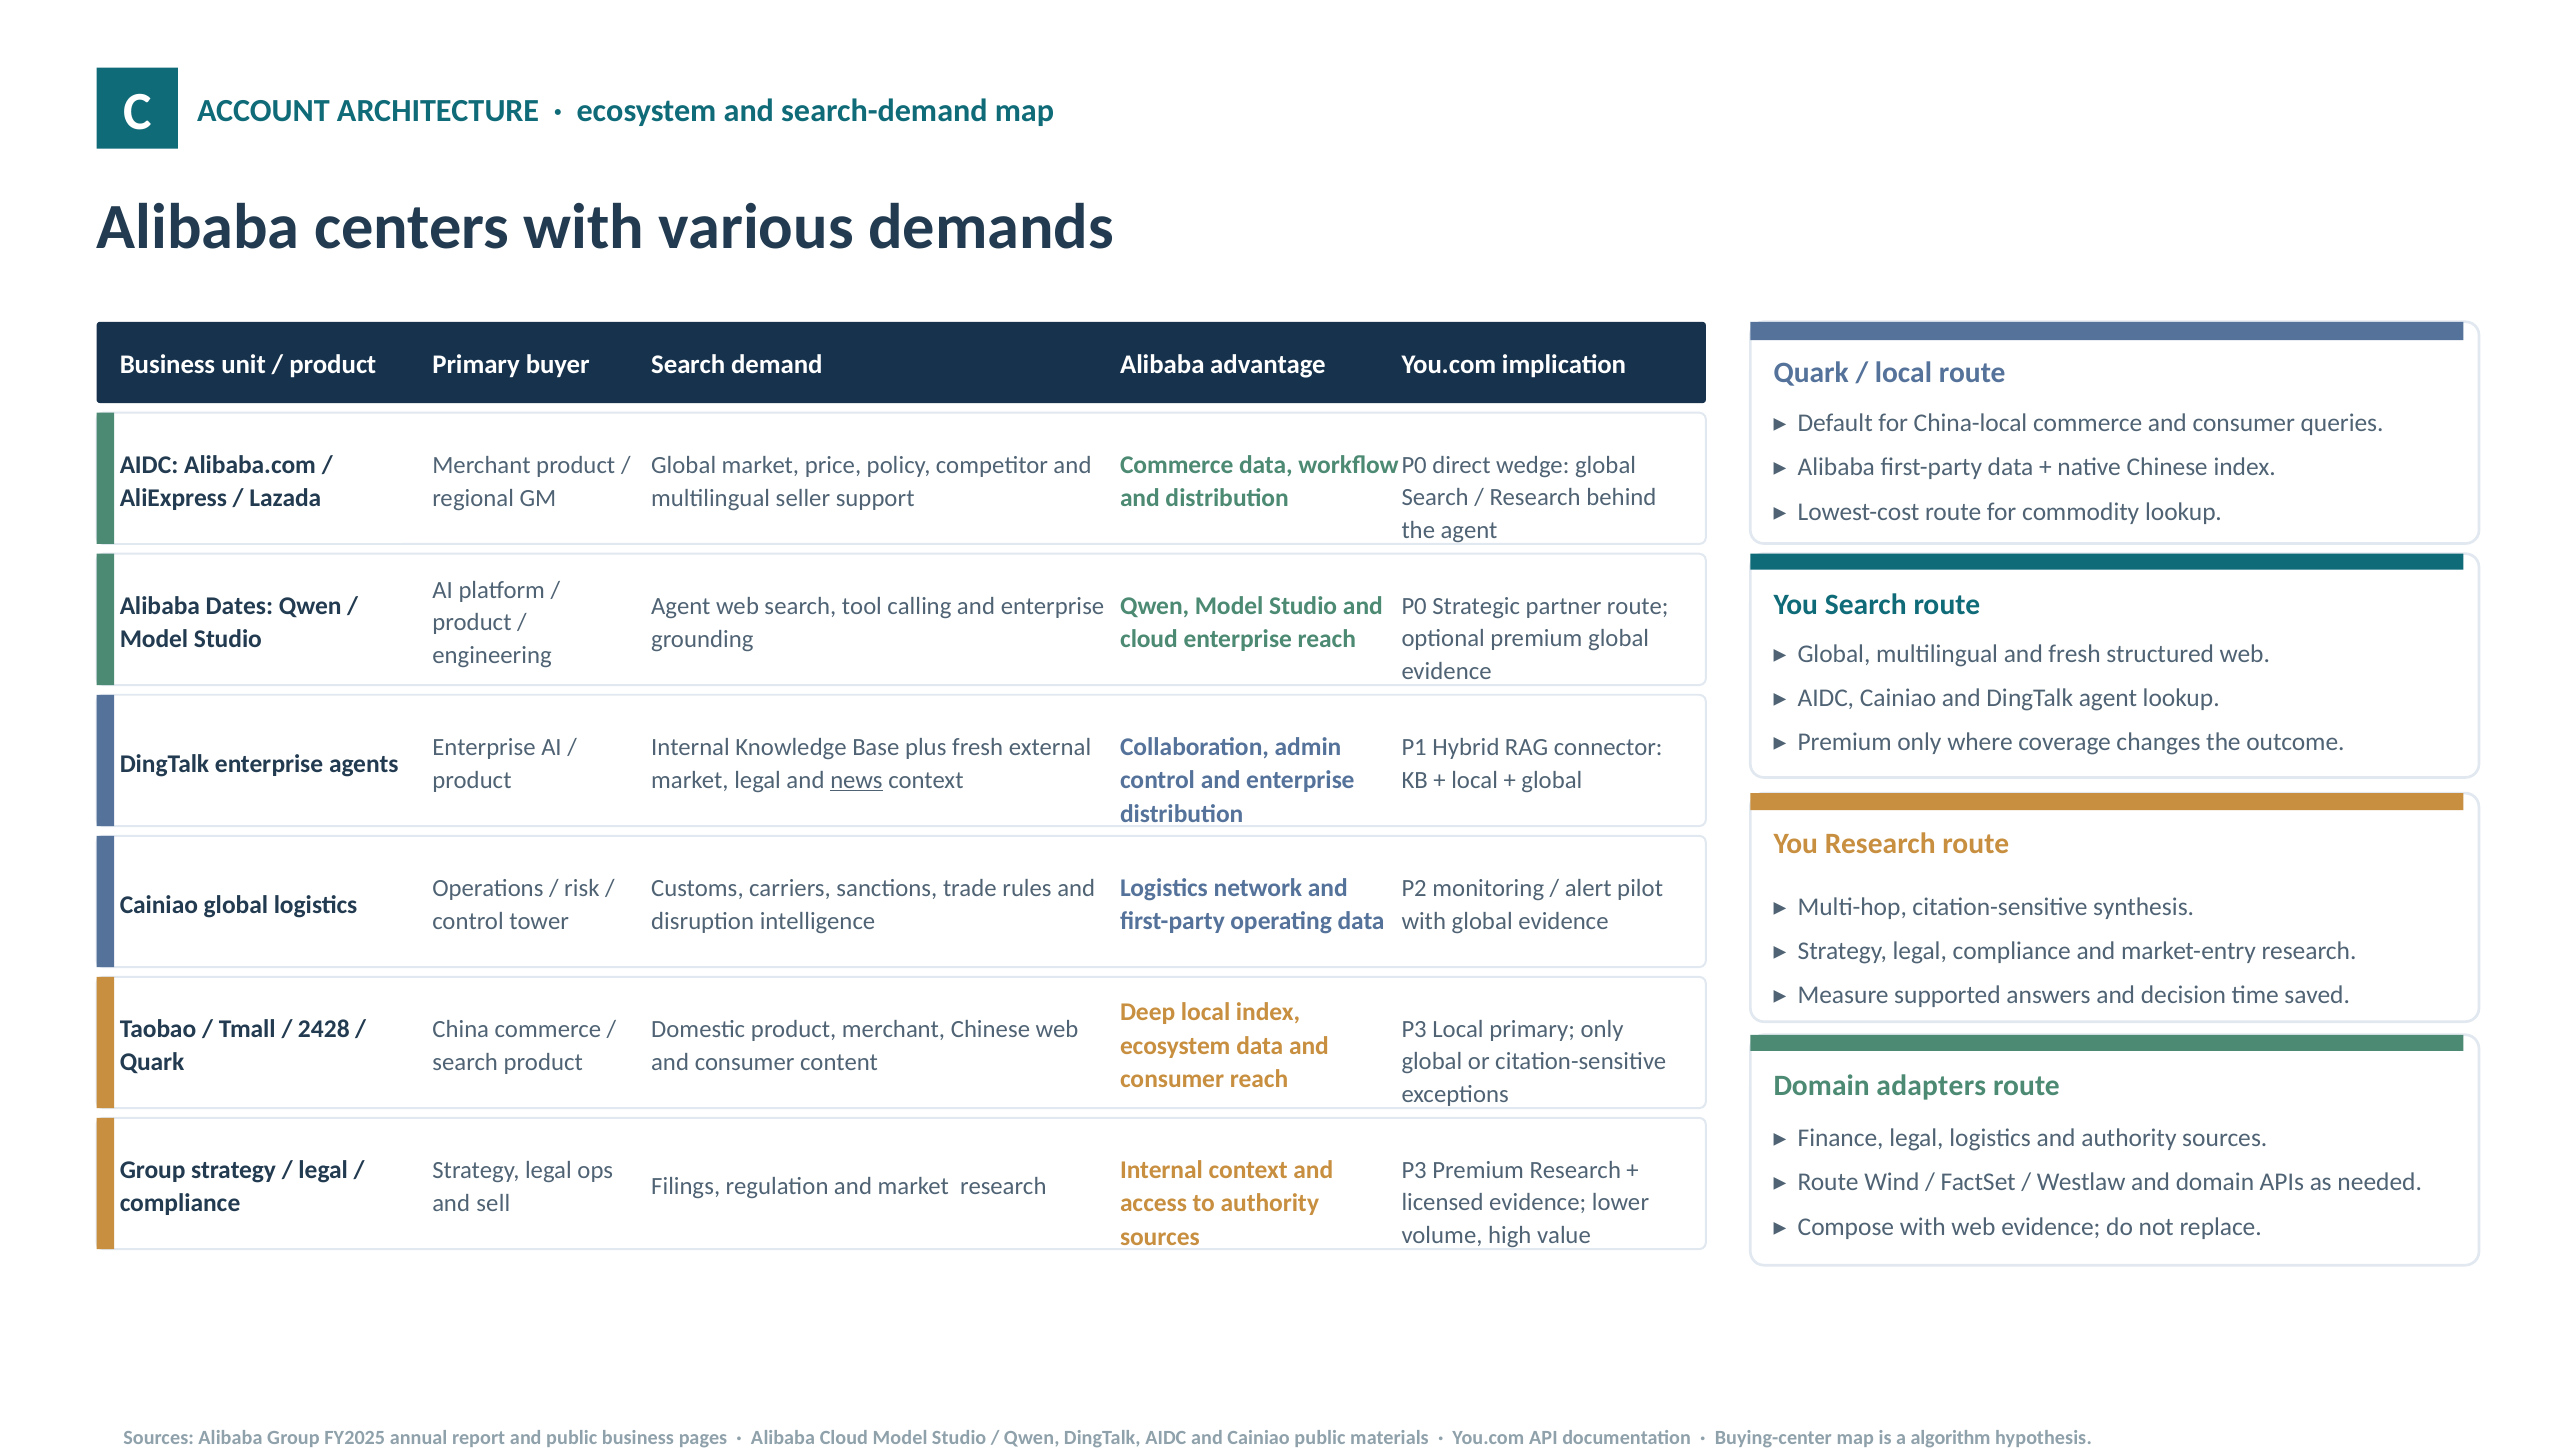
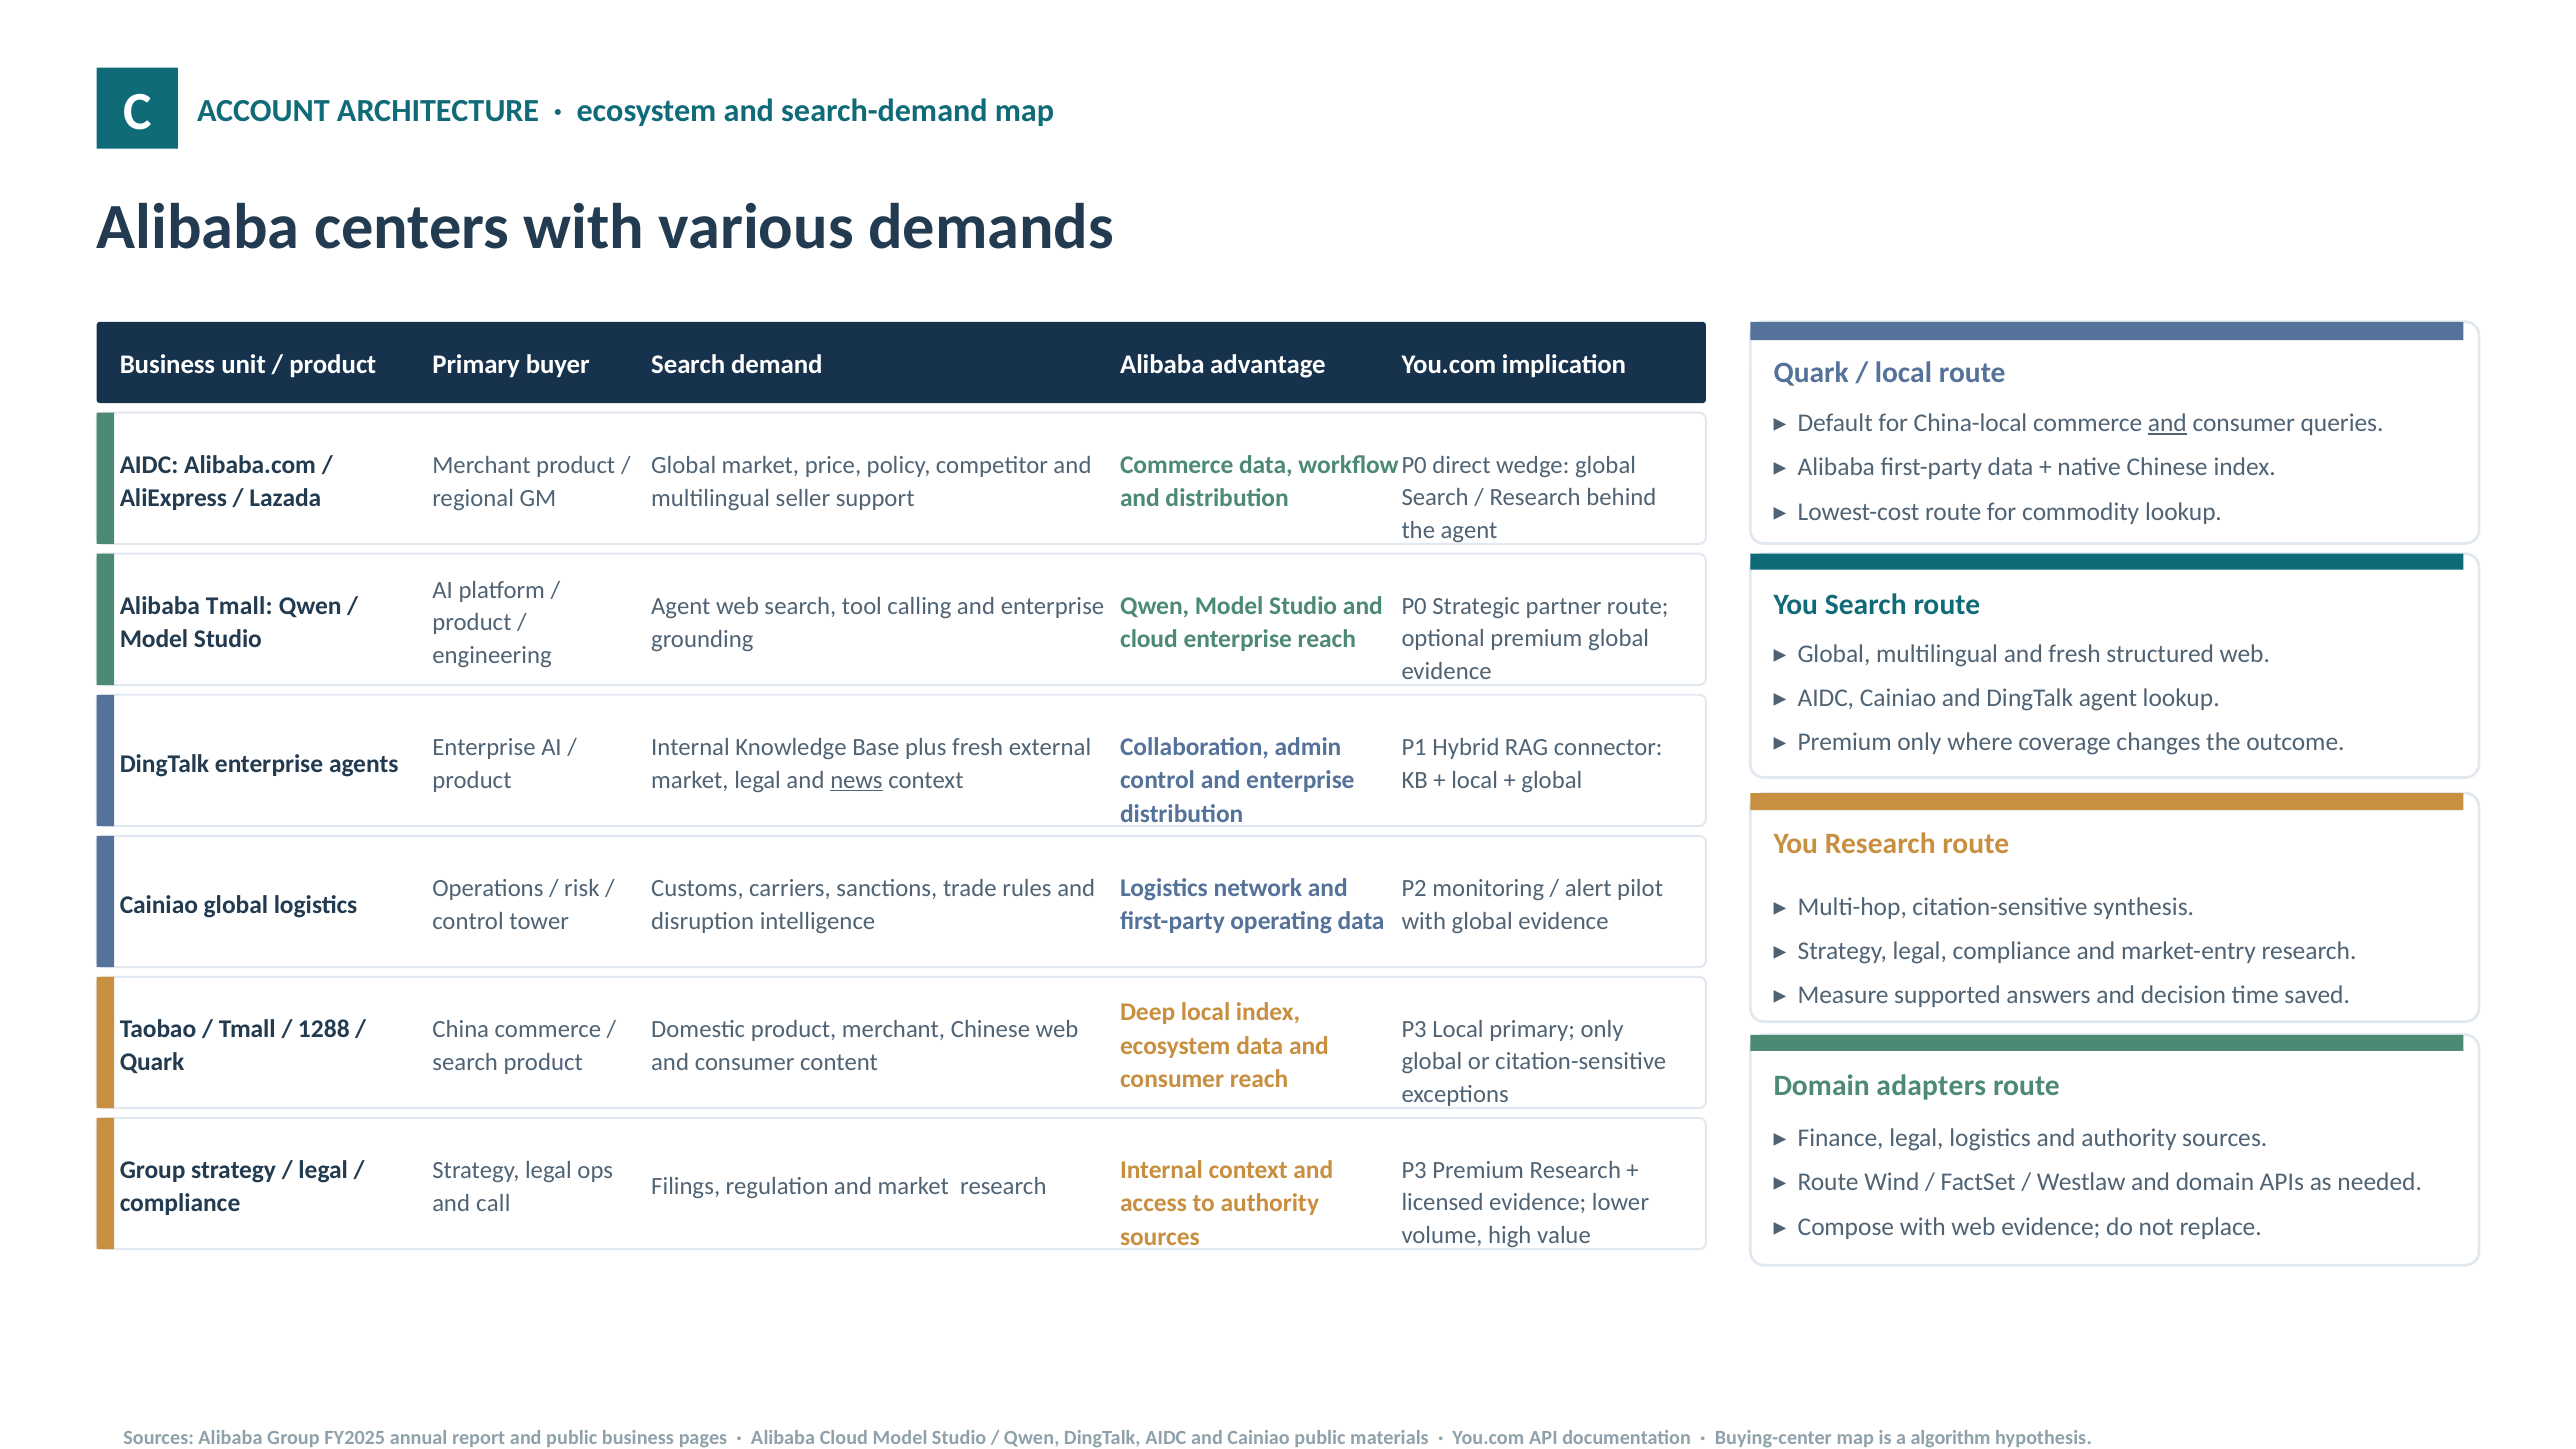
and underline: none -> present (2167, 423)
Alibaba Dates: Dates -> Tmall (239, 606)
2428: 2428 -> 1288 (324, 1029)
sell: sell -> call (493, 1203)
